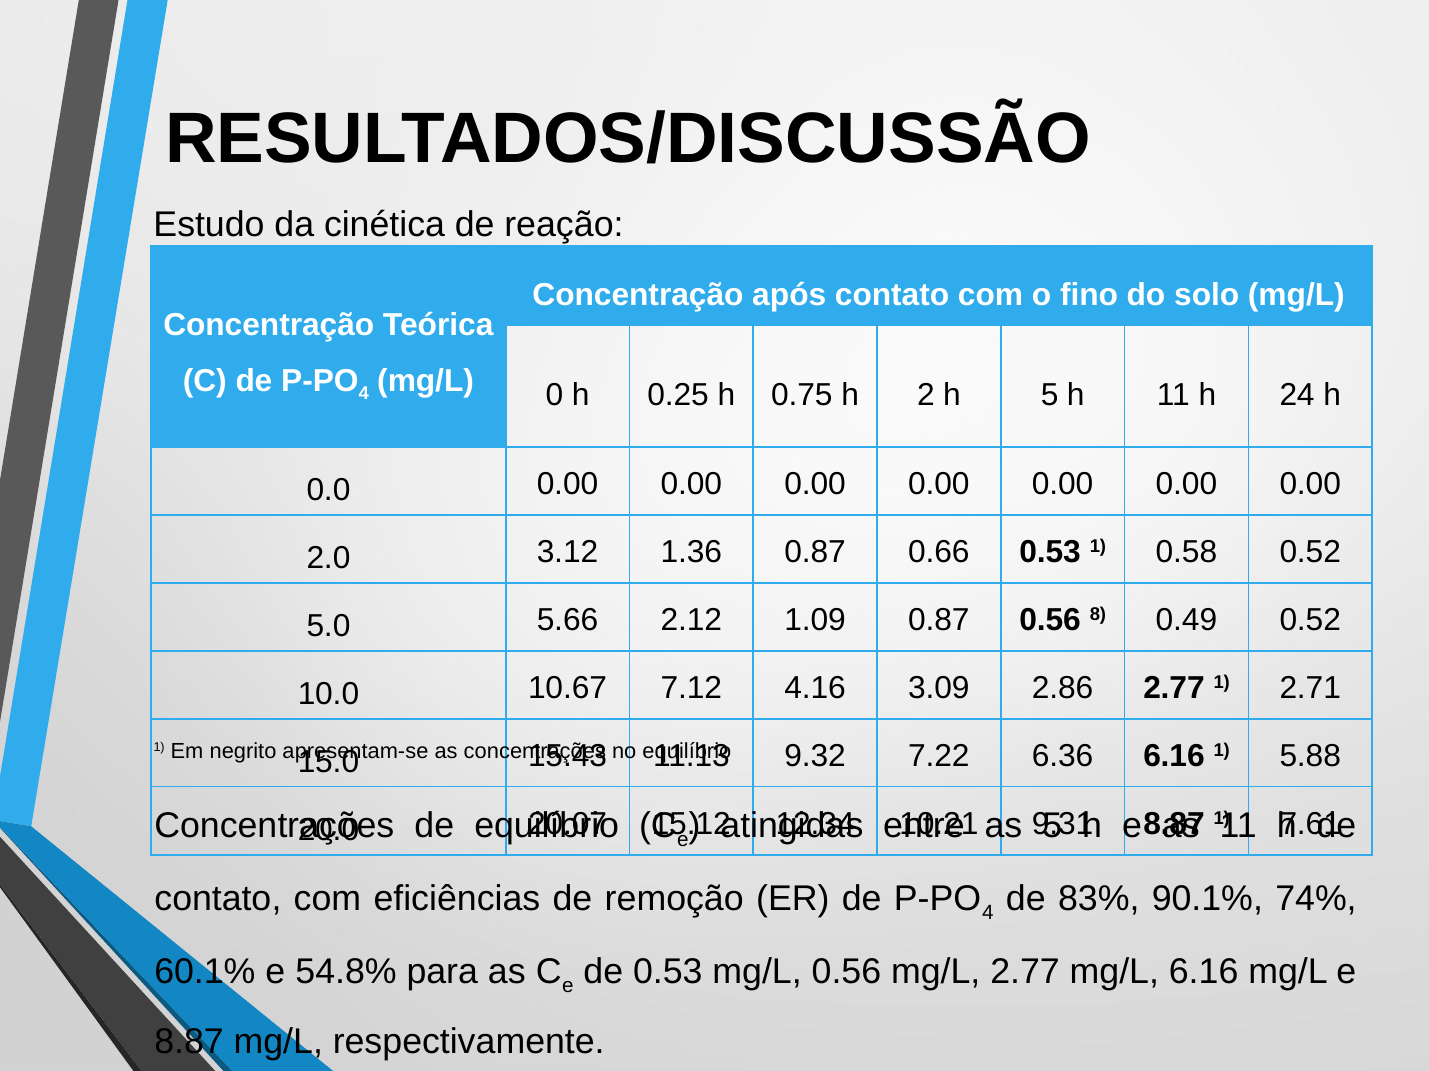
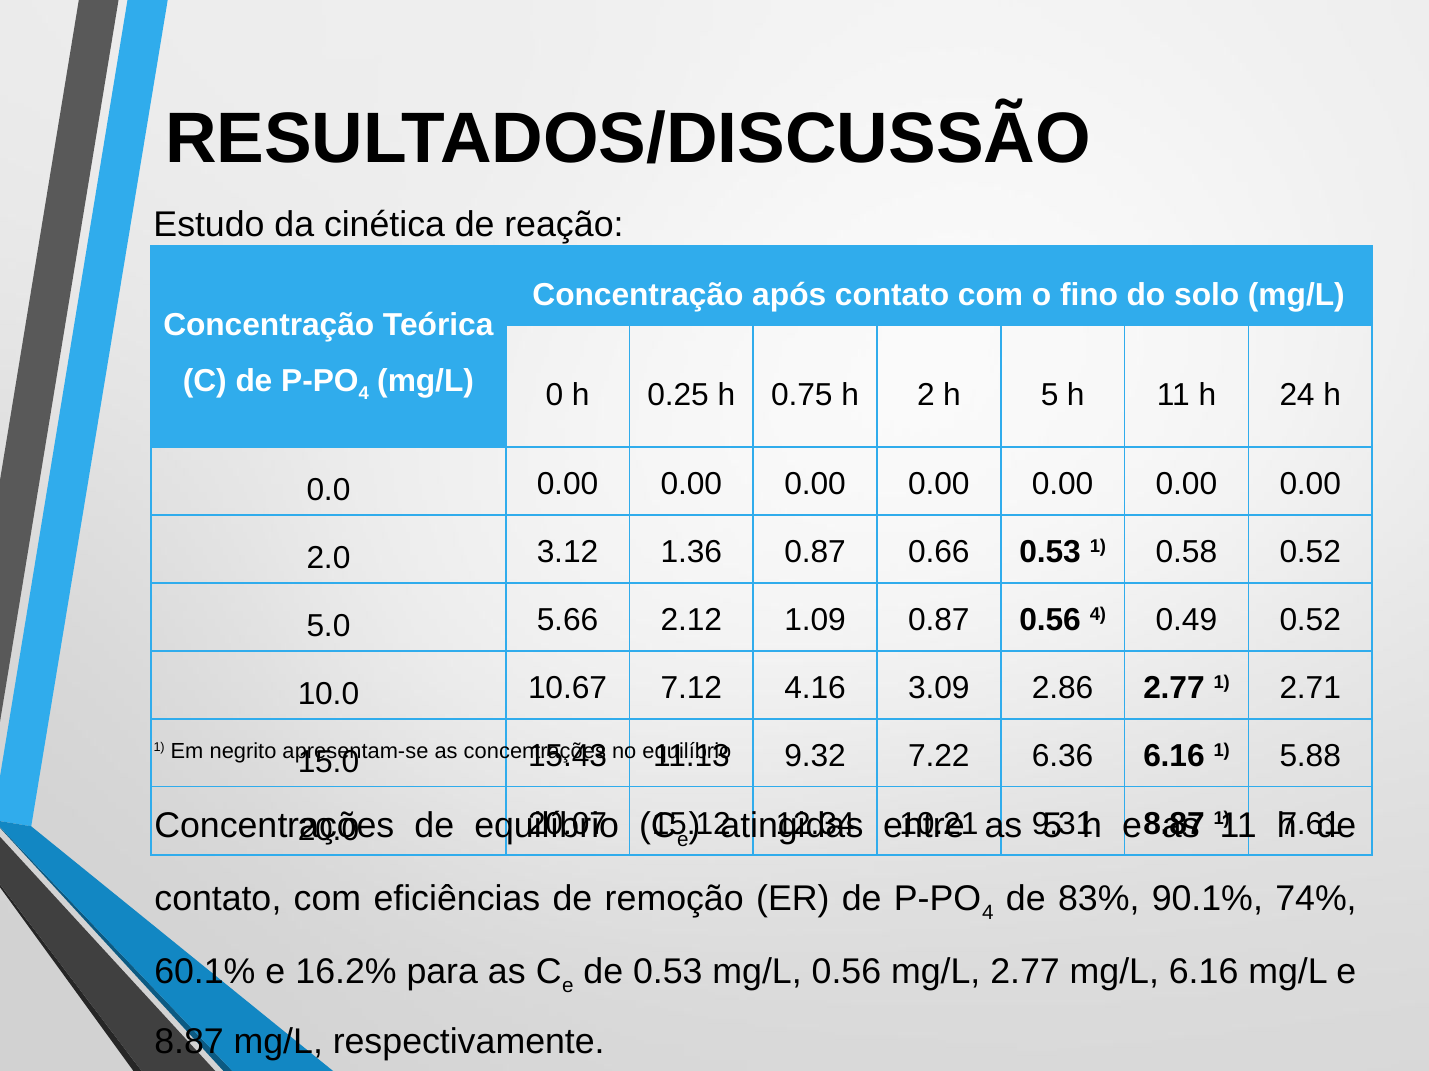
0.56 8: 8 -> 4 (1098, 615)
54.8%: 54.8% -> 16.2% (346, 972)
